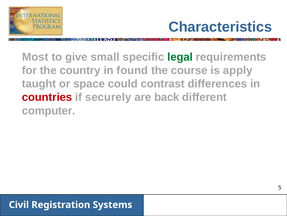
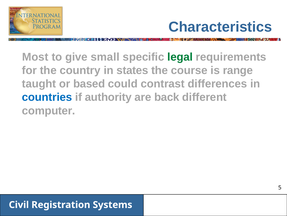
found: found -> states (132, 70)
apply: apply -> range (238, 70)
space: space -> based (89, 84)
countries colour: red -> blue (47, 97)
securely: securely -> authority (108, 97)
